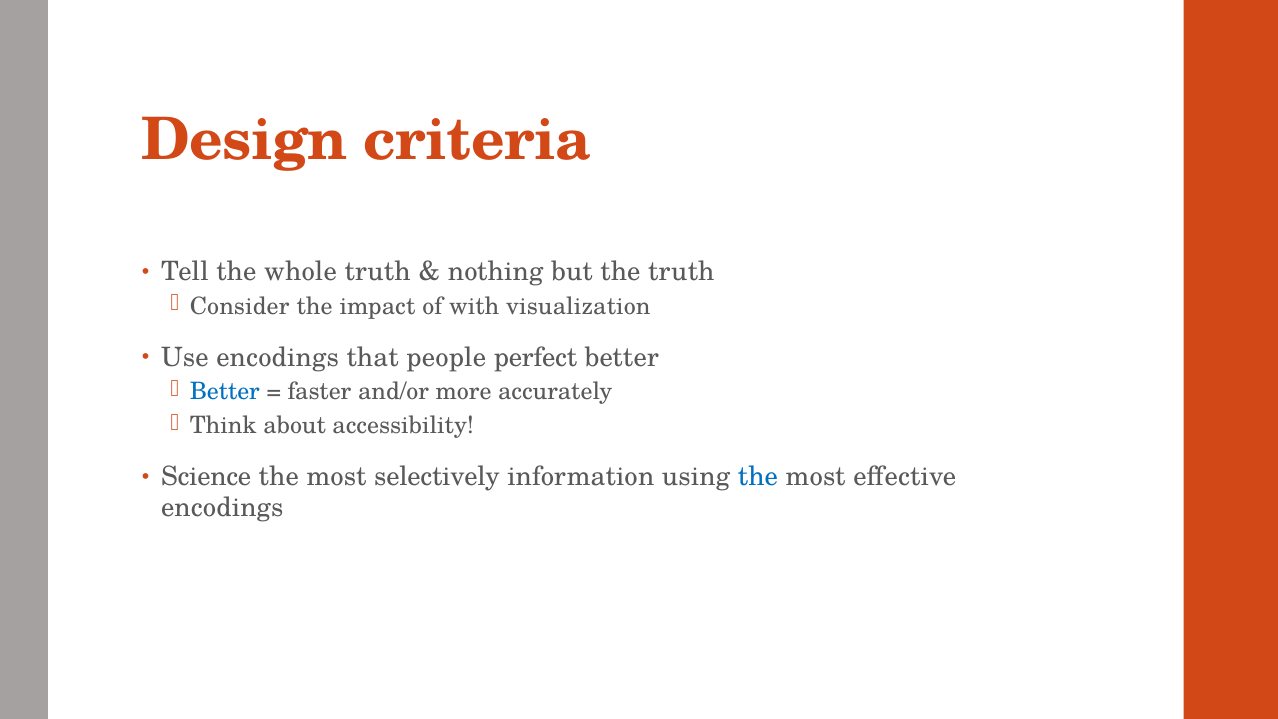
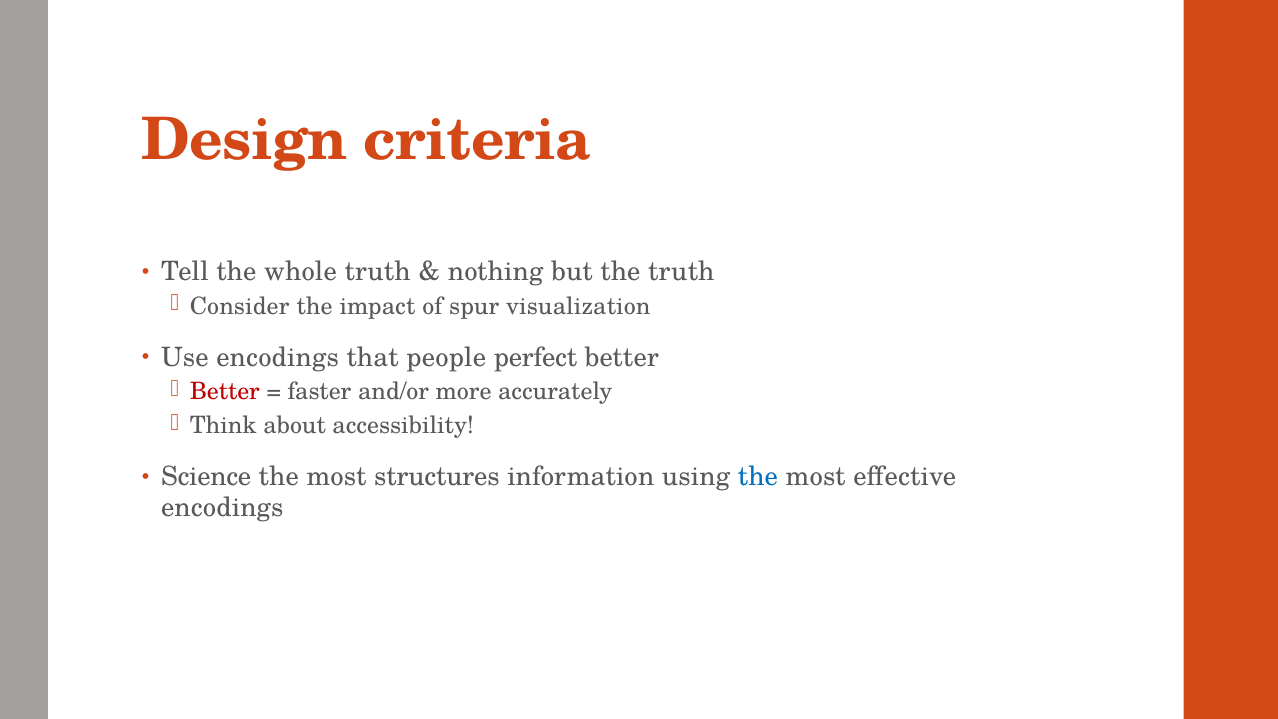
with: with -> spur (474, 306)
Better colour: blue -> red (225, 392)
selectively: selectively -> structures (437, 477)
